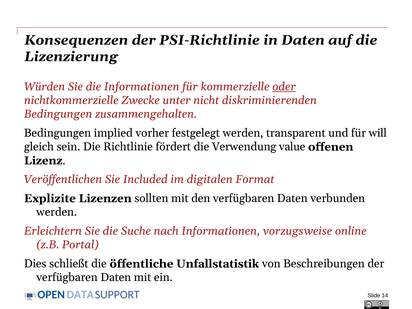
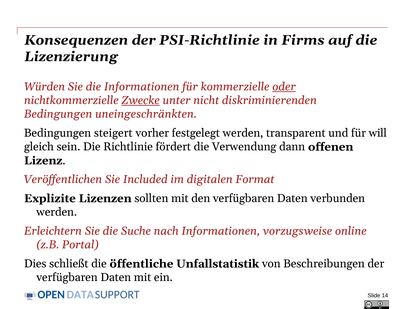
in Daten: Daten -> Firms (303, 40)
Zwecke underline: none -> present (141, 100)
zusammengehalten: zusammengehalten -> uneingeschränkten (146, 114)
implied: implied -> steigert (113, 133)
value: value -> dann (292, 147)
